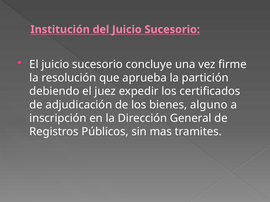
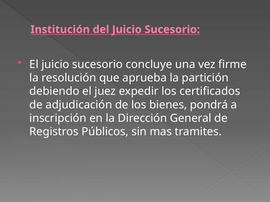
alguno: alguno -> pondrá (209, 105)
